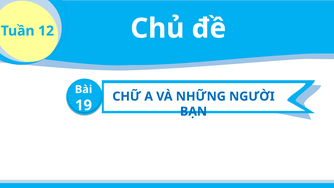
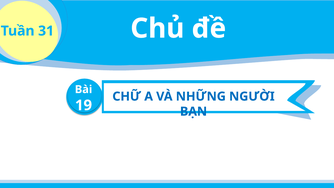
12: 12 -> 31 (46, 31)
